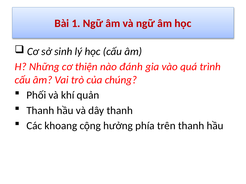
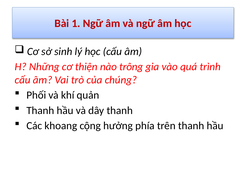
đánh: đánh -> trông (131, 67)
